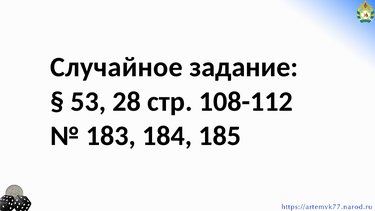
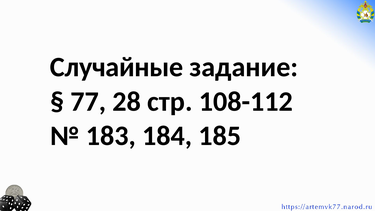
Случайное: Случайное -> Случайные (117, 67)
53: 53 -> 77 (88, 101)
